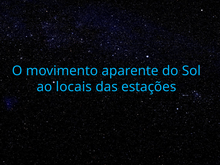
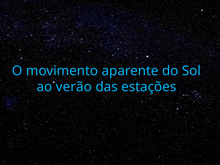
locais: locais -> verão (74, 87)
